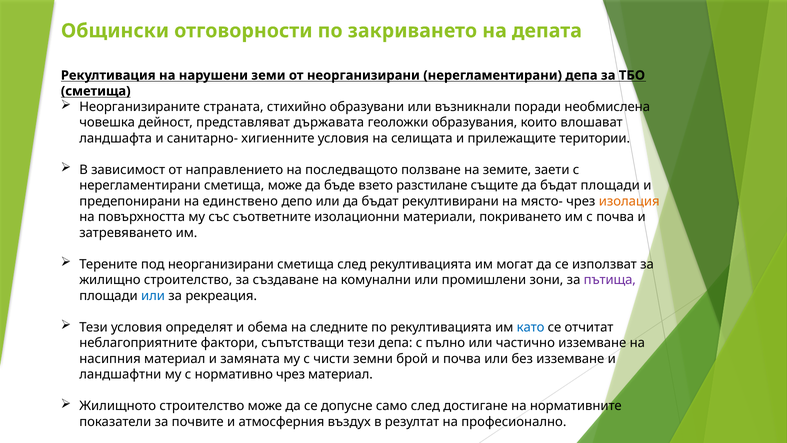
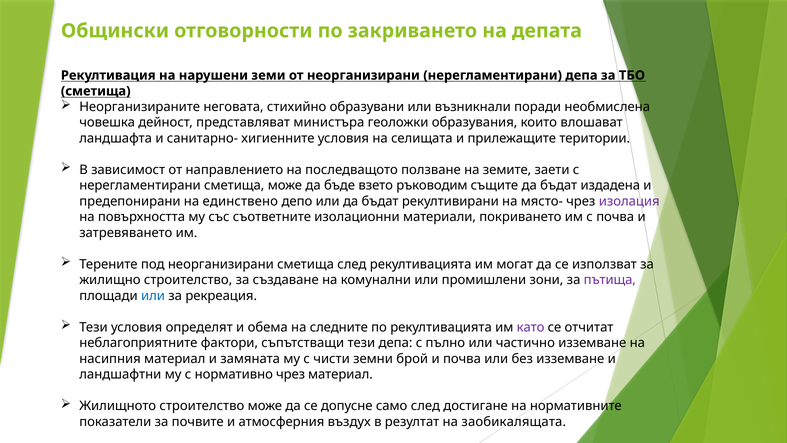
страната: страната -> неговата (234, 107)
държавата: държавата -> министъра (329, 123)
разстилане: разстилане -> ръководим (432, 185)
бъдат площади: площади -> издадена (610, 185)
изолация colour: orange -> purple (629, 201)
като colour: blue -> purple (531, 327)
професионално: професионално -> заобикалящата (514, 421)
